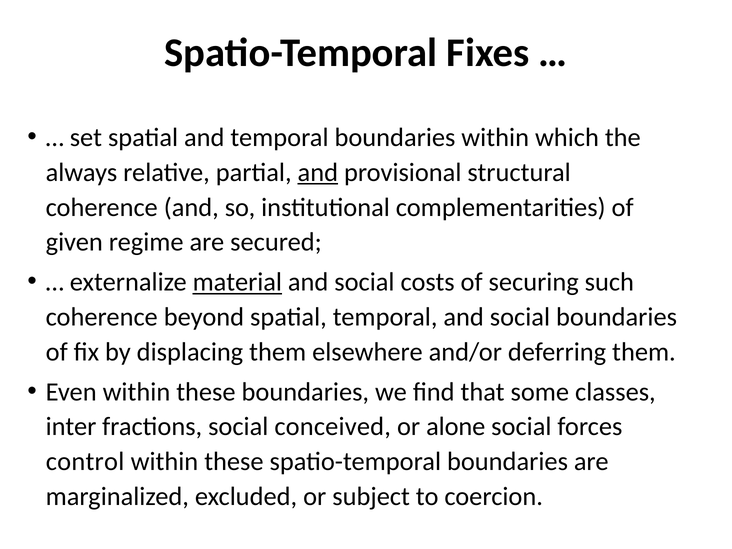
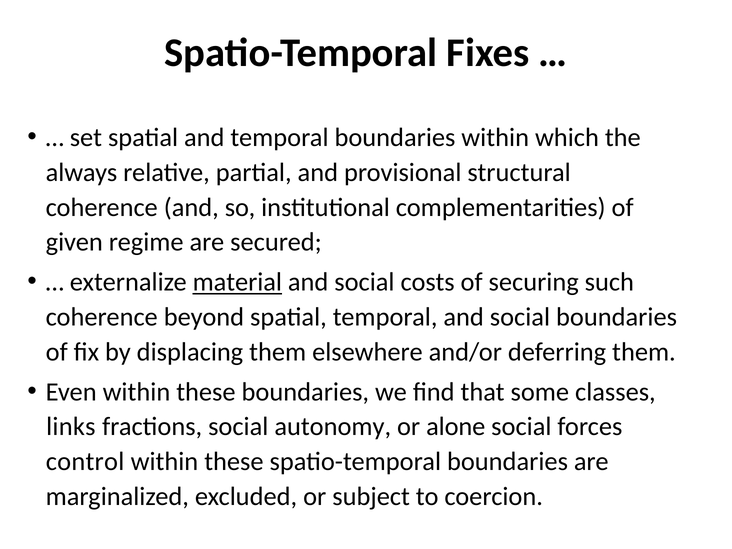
and underline: present -> none (318, 173)
inter: inter -> links (71, 427)
conceived: conceived -> autonomy (333, 427)
